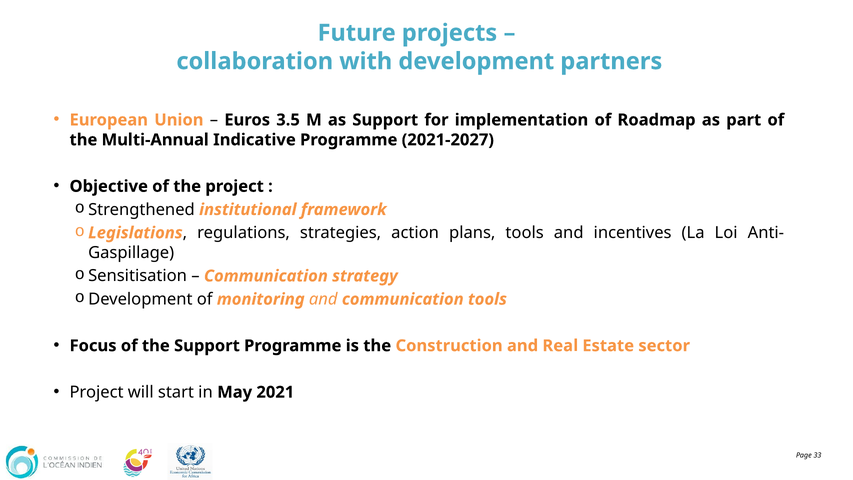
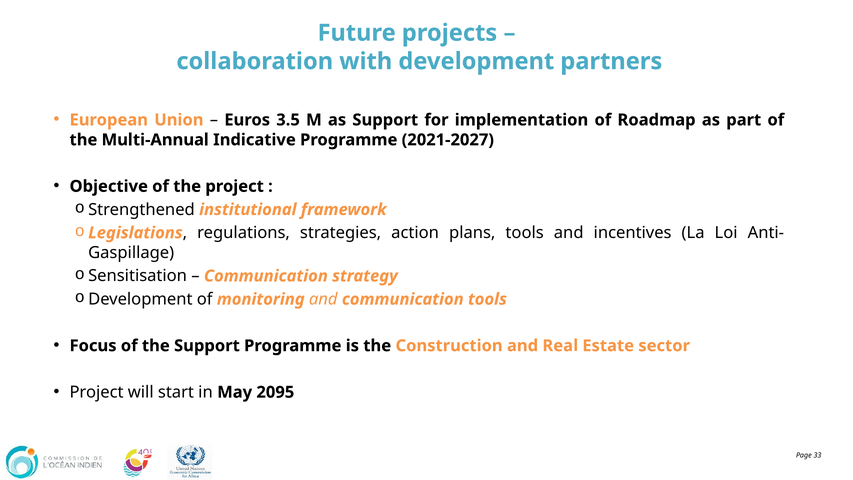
2021: 2021 -> 2095 (275, 392)
